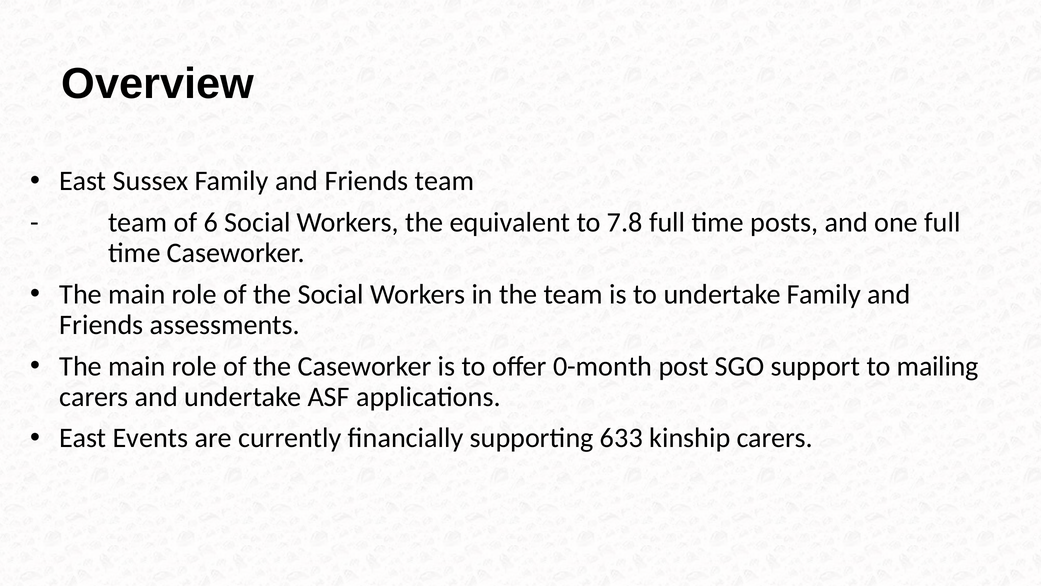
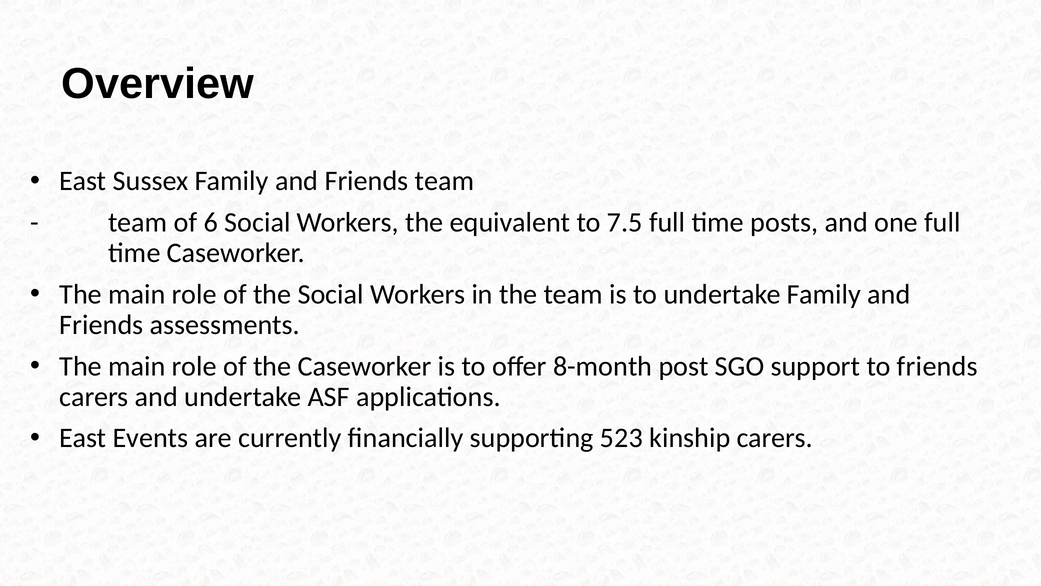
7.8: 7.8 -> 7.5 (625, 222)
0-month: 0-month -> 8-month (603, 366)
to mailing: mailing -> friends (937, 366)
633: 633 -> 523 (621, 438)
